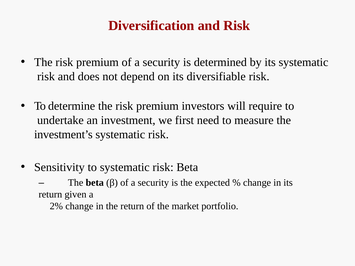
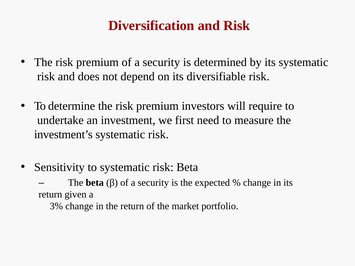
2%: 2% -> 3% (56, 206)
